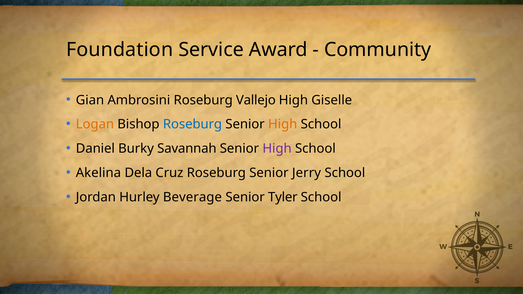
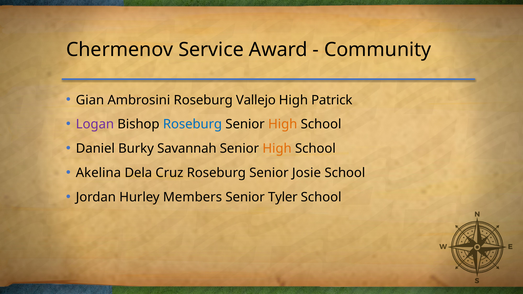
Foundation: Foundation -> Chermenov (120, 50)
Giselle: Giselle -> Patrick (332, 100)
Logan colour: orange -> purple (95, 124)
High colour: purple -> orange (277, 149)
Jerry: Jerry -> Josie (307, 173)
Beverage: Beverage -> Members (192, 197)
